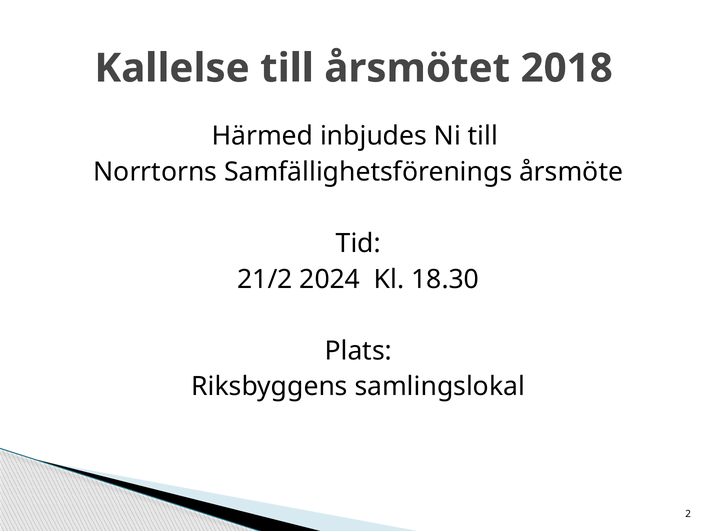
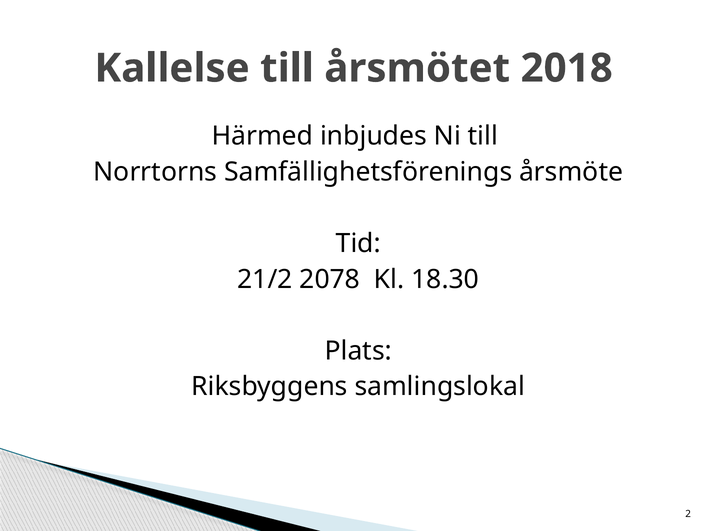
2024: 2024 -> 2078 (330, 279)
